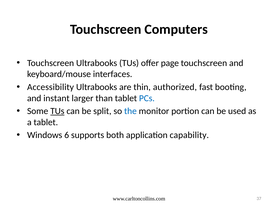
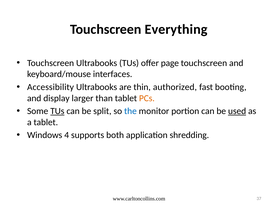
Computers: Computers -> Everything (176, 29)
instant: instant -> display (56, 98)
PCs colour: blue -> orange (147, 98)
used underline: none -> present (237, 111)
6: 6 -> 4 (67, 135)
capability: capability -> shredding (189, 135)
